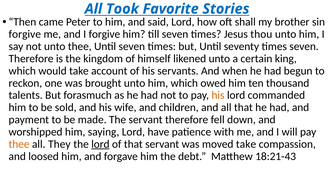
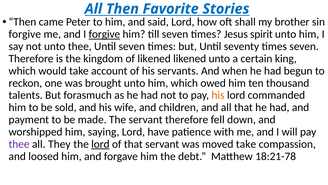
All Took: Took -> Then (122, 9)
forgive underline: none -> present (104, 34)
thou: thou -> spirit (261, 34)
of himself: himself -> likened (154, 58)
thee colour: orange -> purple (19, 144)
18:21-43: 18:21-43 -> 18:21-78 (276, 156)
